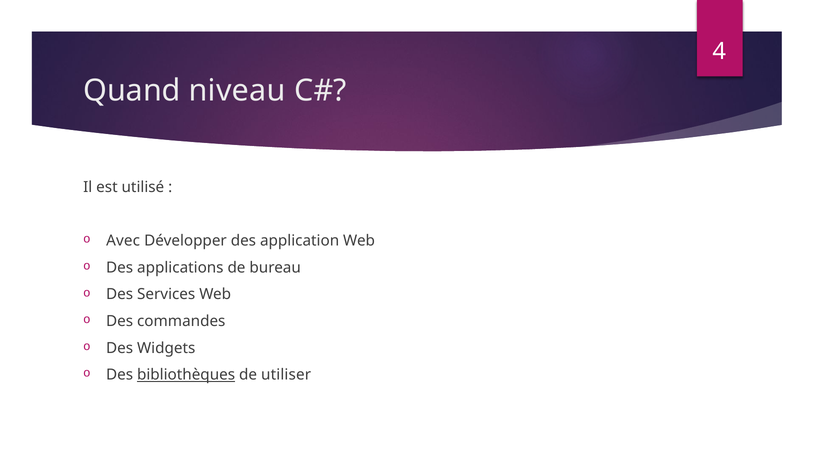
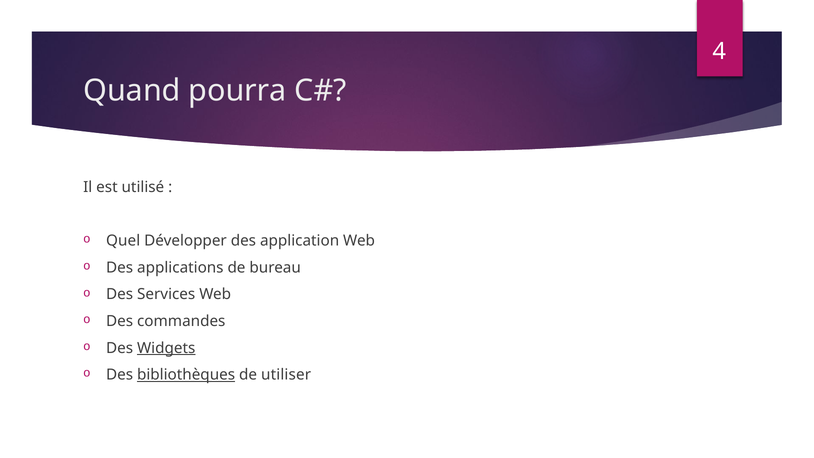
niveau: niveau -> pourra (237, 91)
Avec: Avec -> Quel (123, 241)
Widgets underline: none -> present (166, 348)
